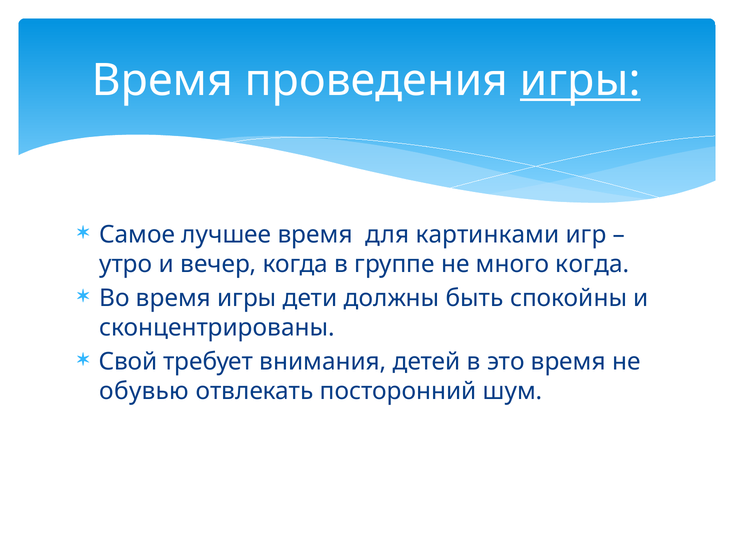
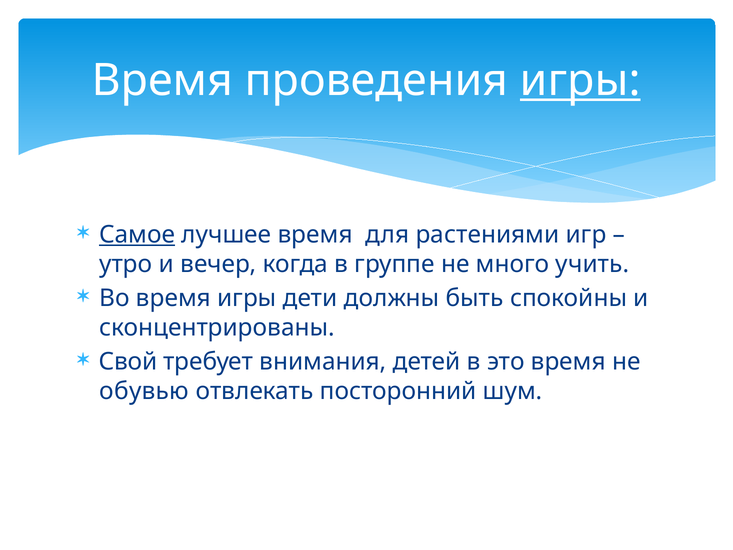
Самое underline: none -> present (137, 235)
картинками: картинками -> растениями (487, 235)
много когда: когда -> учить (592, 264)
